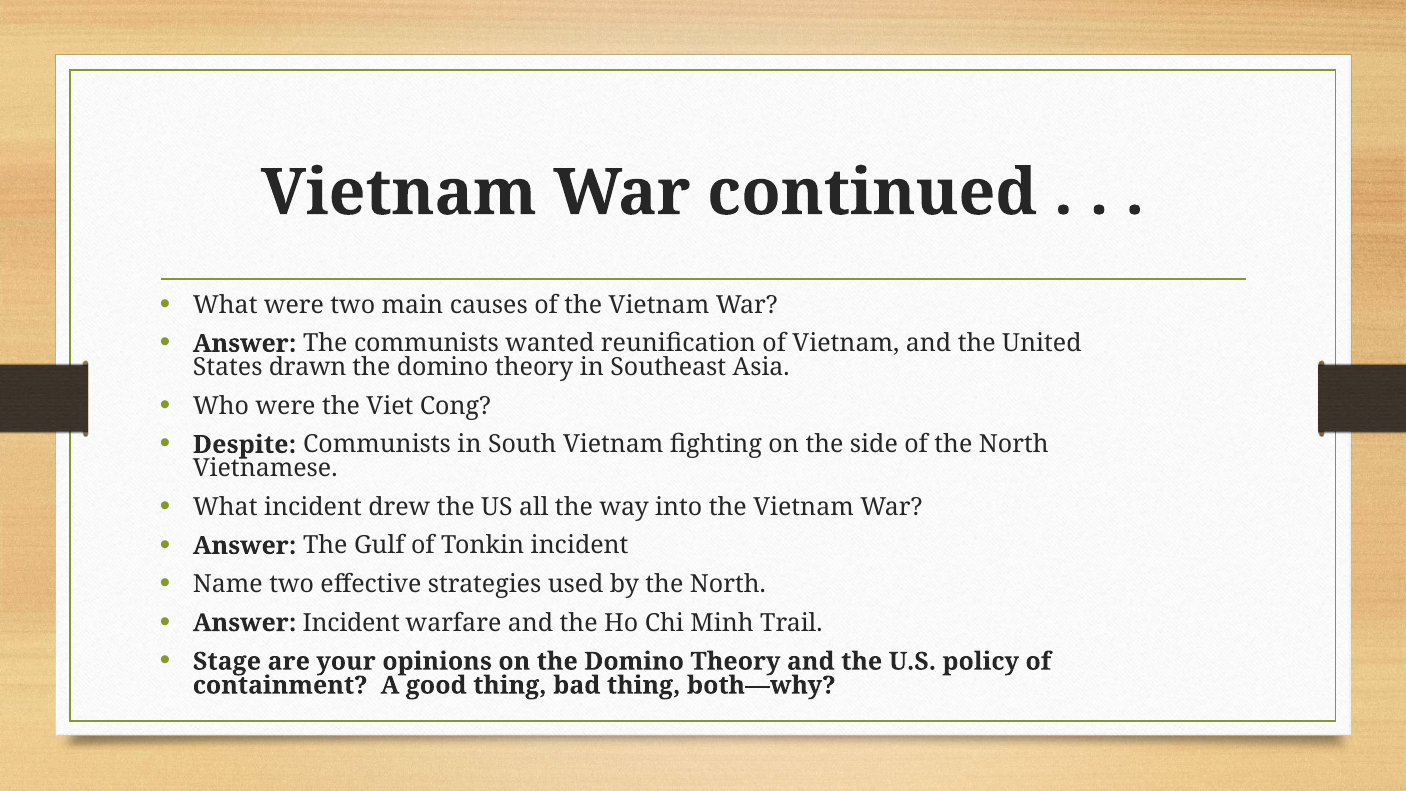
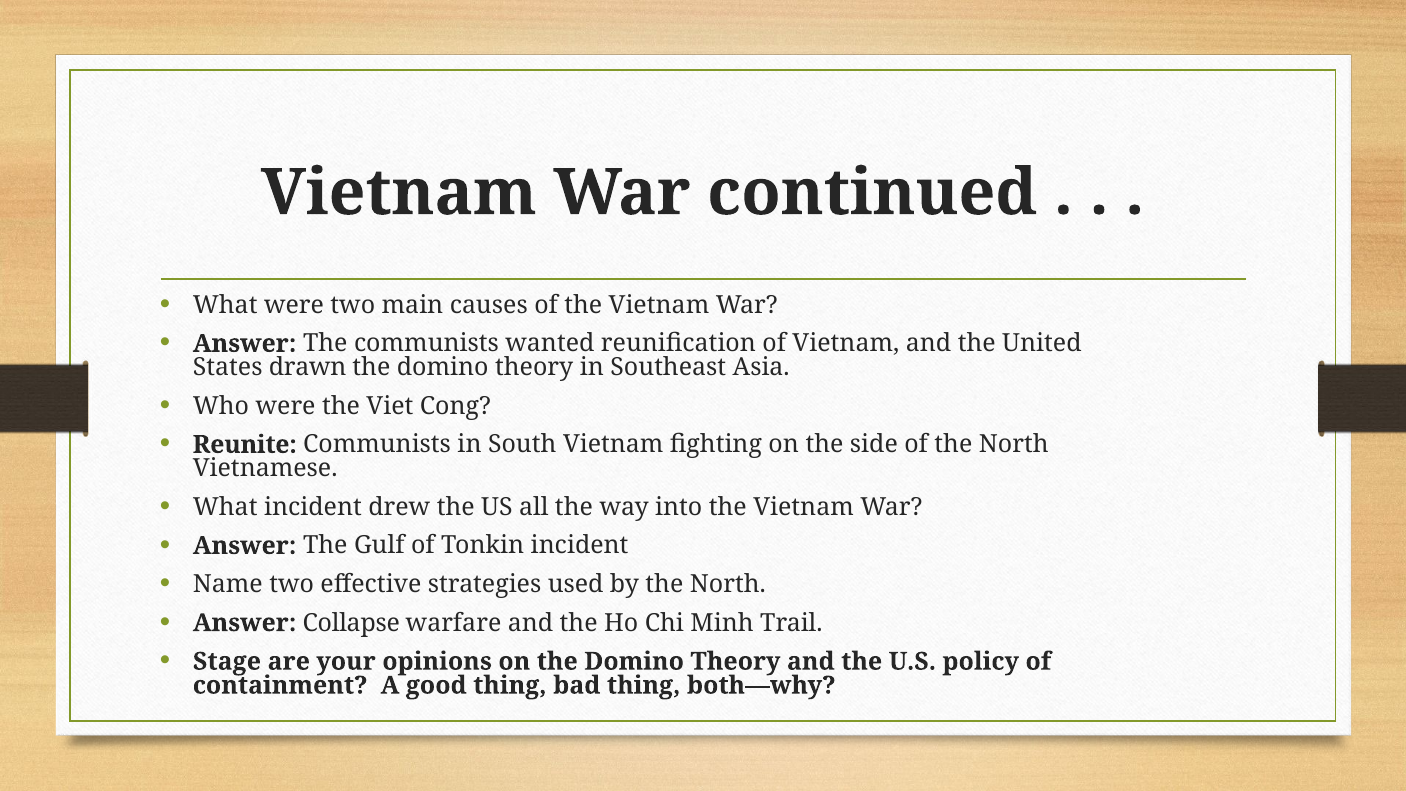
Despite: Despite -> Reunite (245, 445)
Answer Incident: Incident -> Collapse (351, 623)
